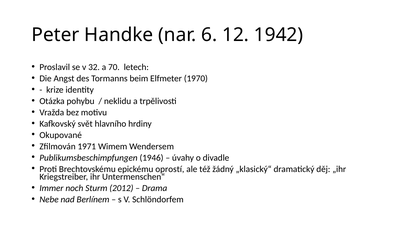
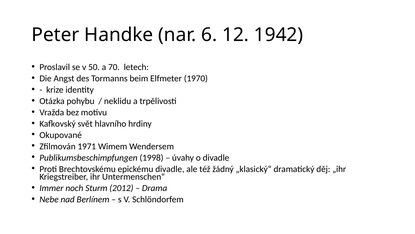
32: 32 -> 50 (94, 67)
1946: 1946 -> 1998 (152, 157)
epickému oprostí: oprostí -> divadle (170, 169)
